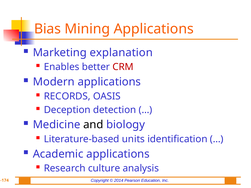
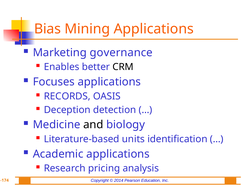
explanation: explanation -> governance (121, 53)
CRM colour: red -> black (123, 67)
Modern: Modern -> Focuses (54, 82)
culture: culture -> pricing (104, 169)
